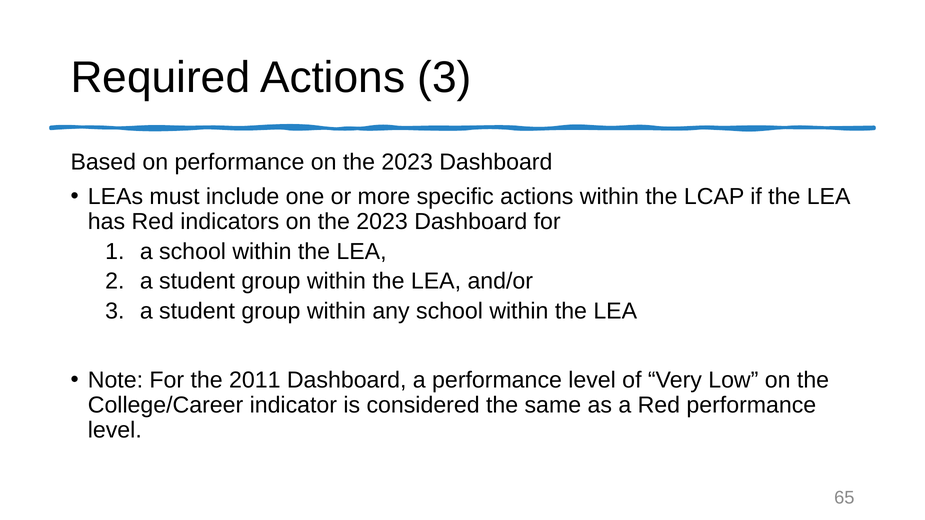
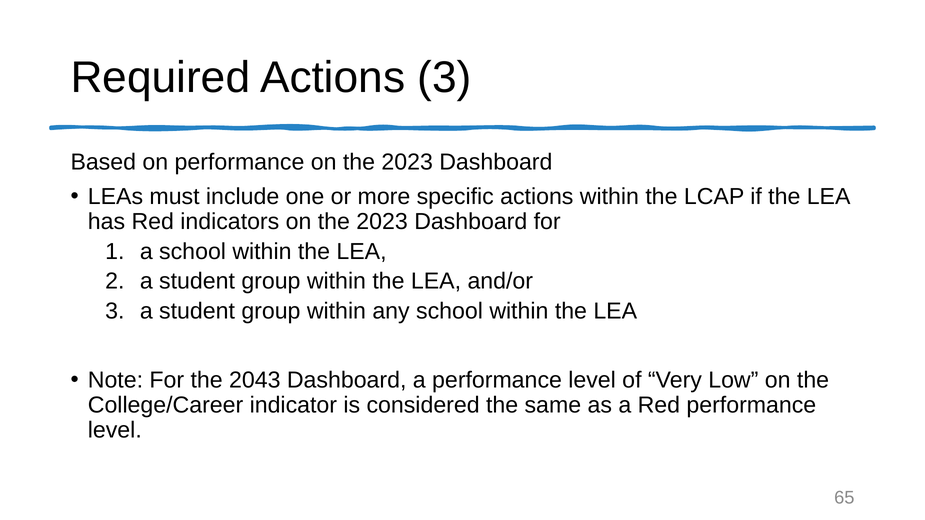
2011: 2011 -> 2043 (255, 380)
